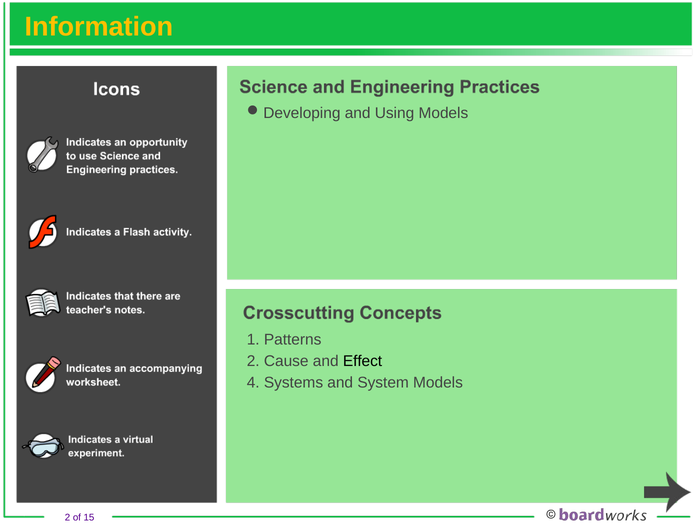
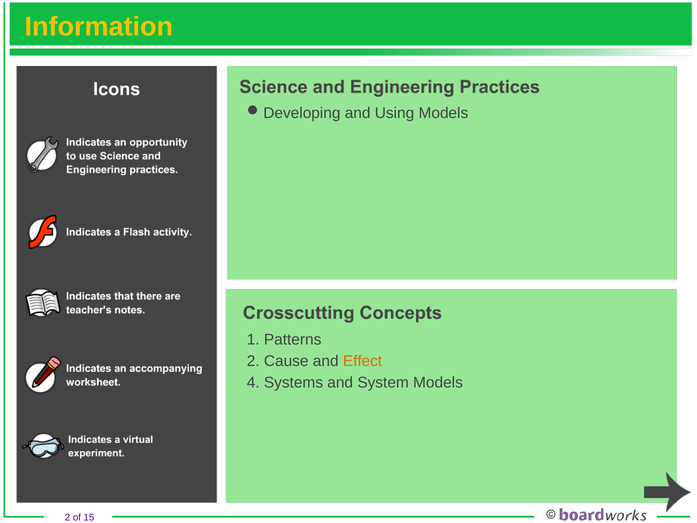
Effect colour: black -> orange (363, 361)
